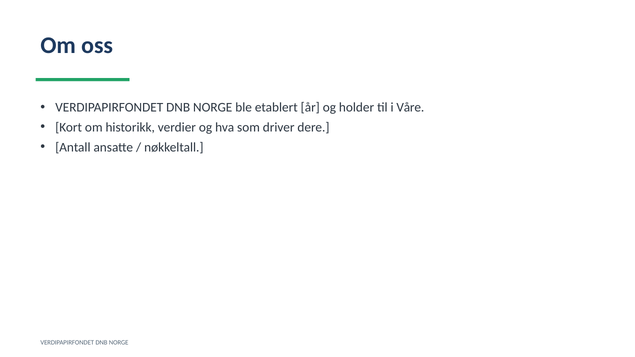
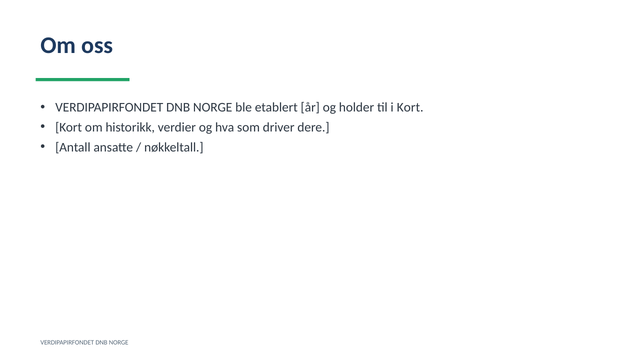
i Våre: Våre -> Kort (410, 108)
